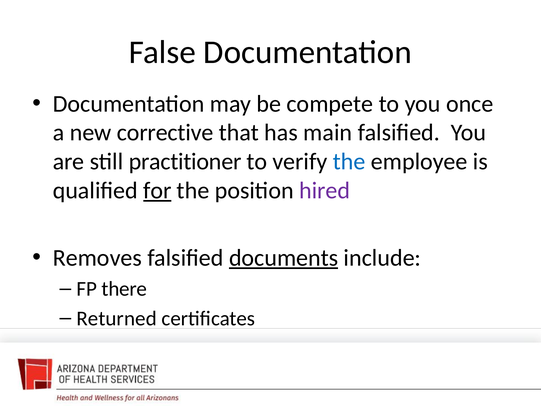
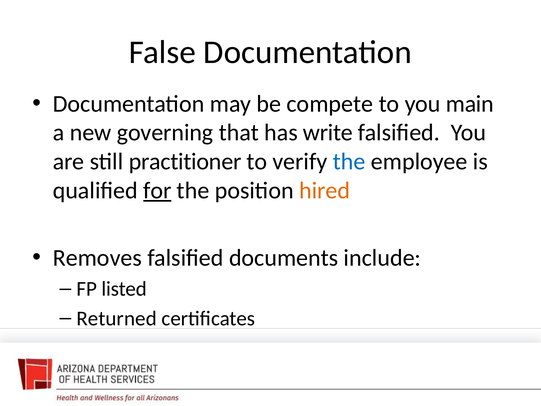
once: once -> main (470, 104)
corrective: corrective -> governing (165, 133)
main: main -> write (328, 133)
hired colour: purple -> orange (325, 190)
documents underline: present -> none (284, 258)
there: there -> listed (124, 289)
